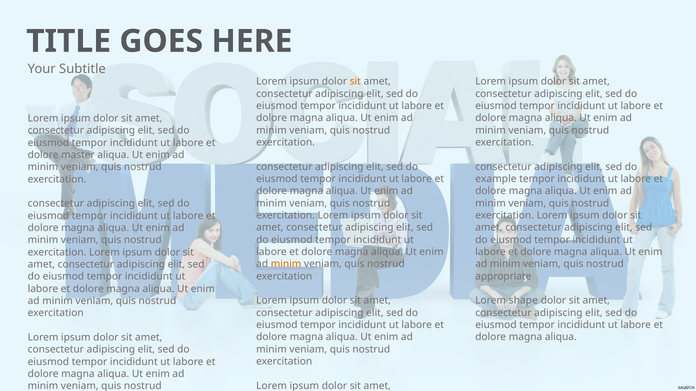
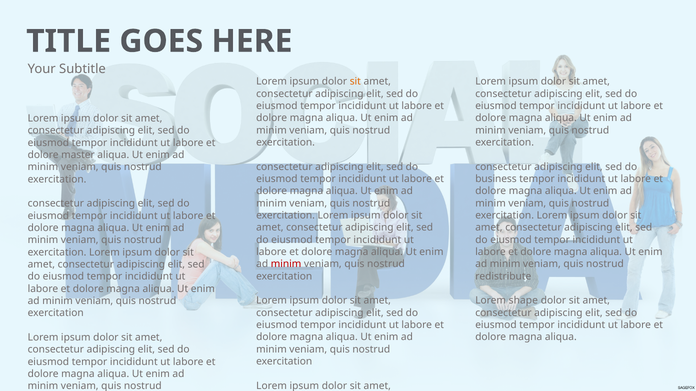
example: example -> business (496, 179)
minim colour: orange -> red (286, 264)
appropriate: appropriate -> redistribute (503, 277)
